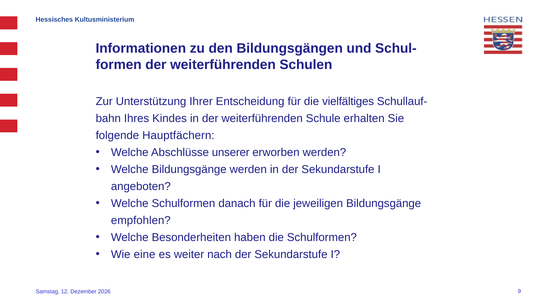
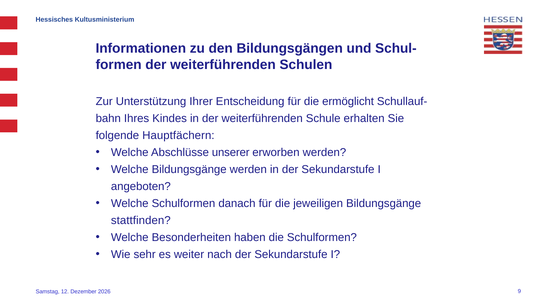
vielfältiges: vielfältiges -> ermöglicht (348, 101)
empfohlen: empfohlen -> stattfinden (141, 220)
eine: eine -> sehr (145, 254)
